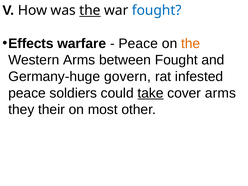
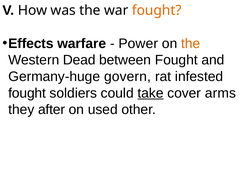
the underline: present -> none (90, 10)
fought colour: blue -> orange (157, 10)
Peace: Peace -> Power (138, 44)
Western Arms: Arms -> Dead (79, 60)
peace: peace -> fought (27, 93)
their: their -> after (52, 110)
most: most -> used (103, 110)
